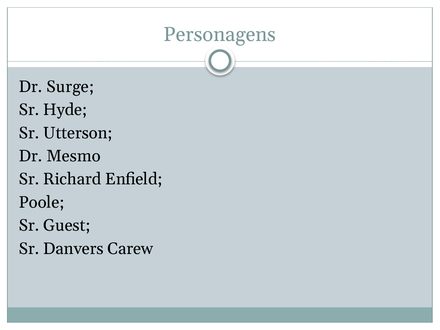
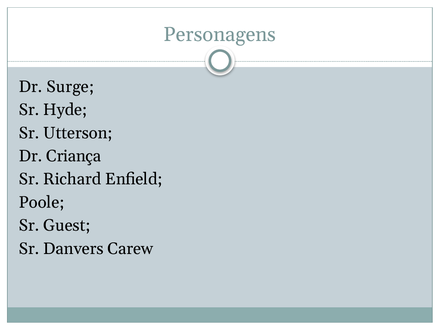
Mesmo: Mesmo -> Criança (74, 156)
